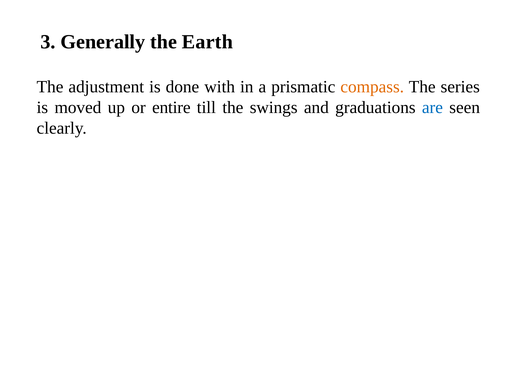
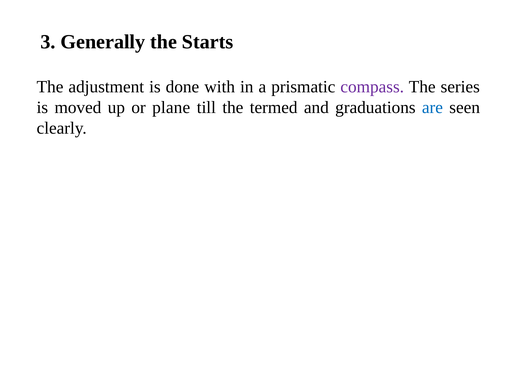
Earth: Earth -> Starts (208, 42)
compass colour: orange -> purple (372, 87)
entire: entire -> plane (171, 107)
swings: swings -> termed (274, 107)
